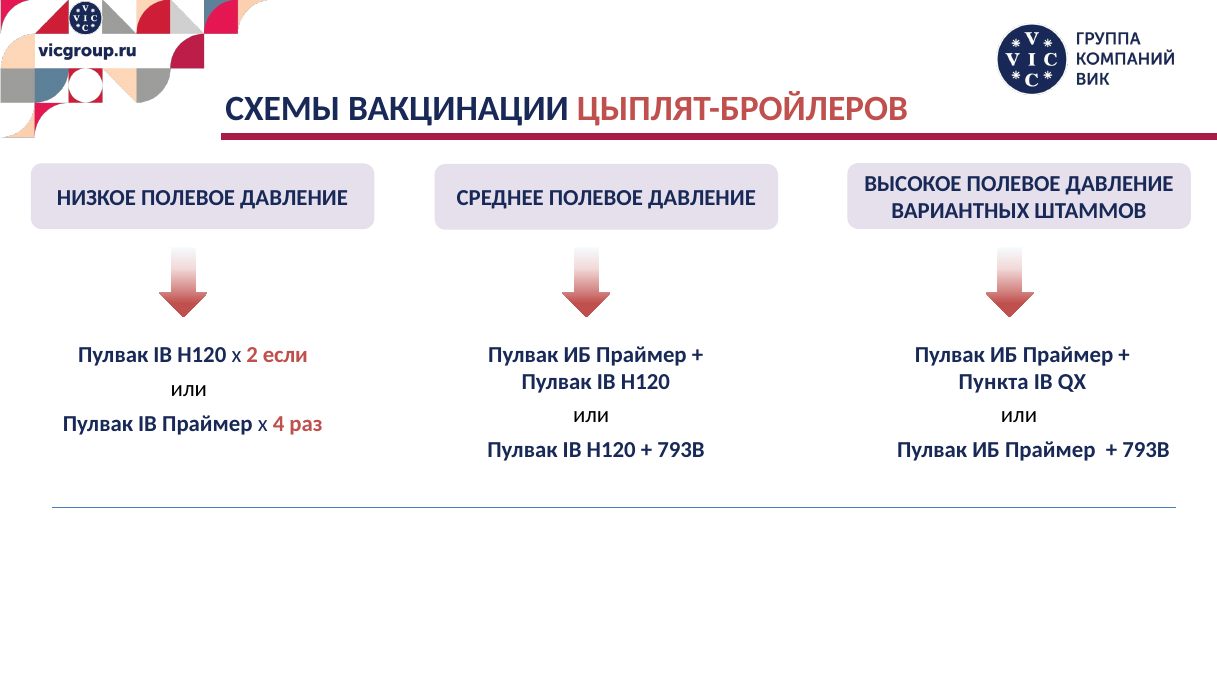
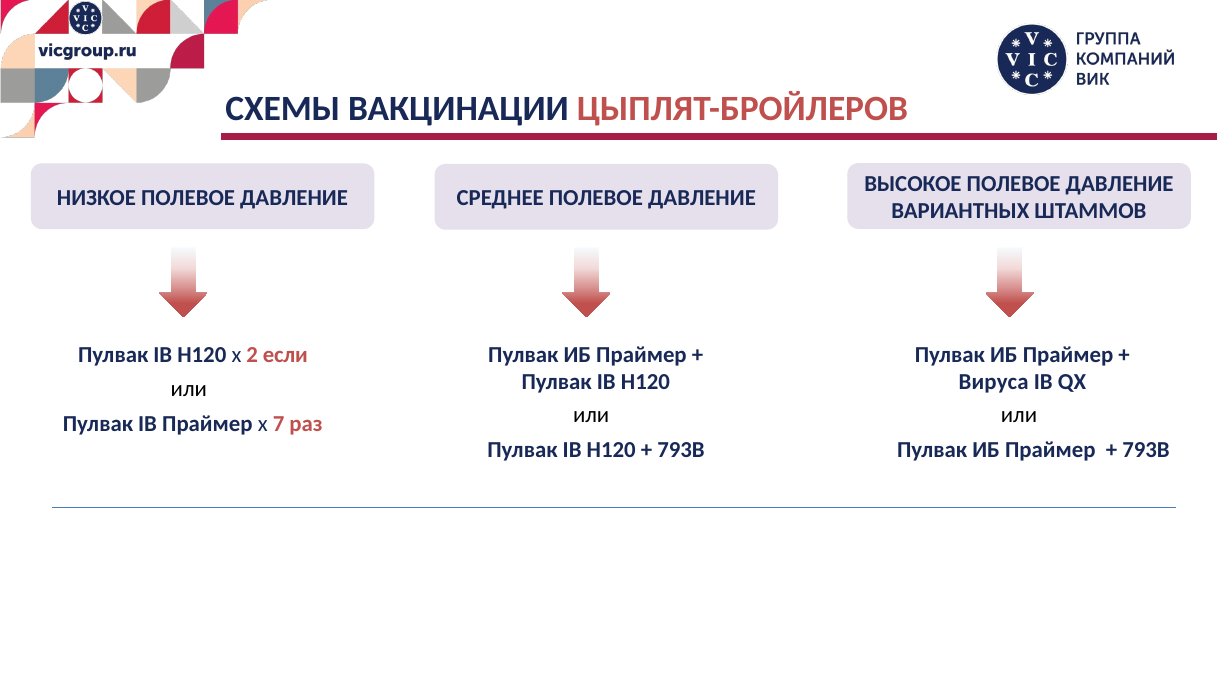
Пункта: Пункта -> Вируса (994, 382)
4: 4 -> 7 (279, 424)
